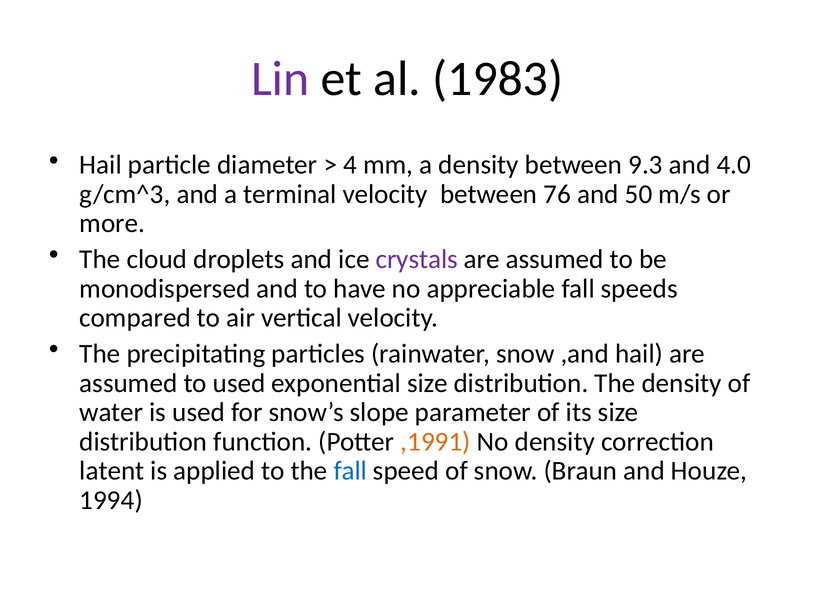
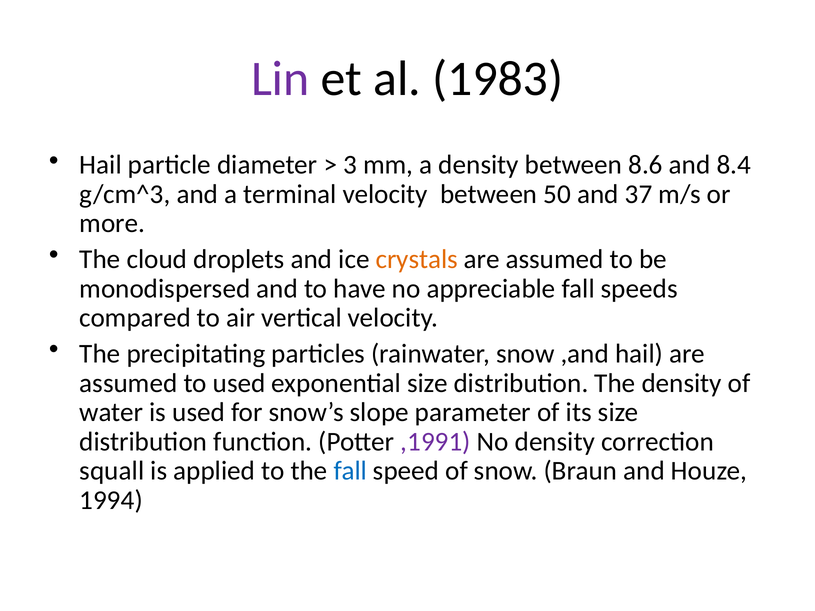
4: 4 -> 3 (350, 165)
9.3: 9.3 -> 8.6 (645, 165)
4.0: 4.0 -> 8.4 (734, 165)
76: 76 -> 50 (557, 194)
50: 50 -> 37 (639, 194)
crystals colour: purple -> orange (417, 259)
,1991 colour: orange -> purple (436, 442)
latent: latent -> squall (112, 471)
